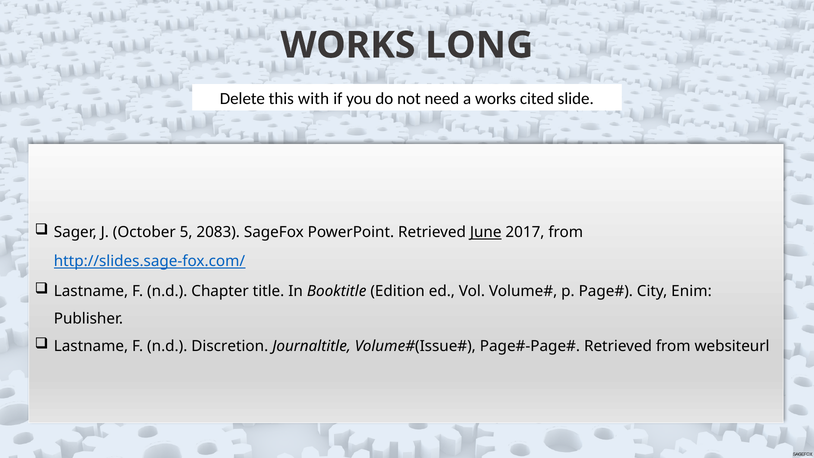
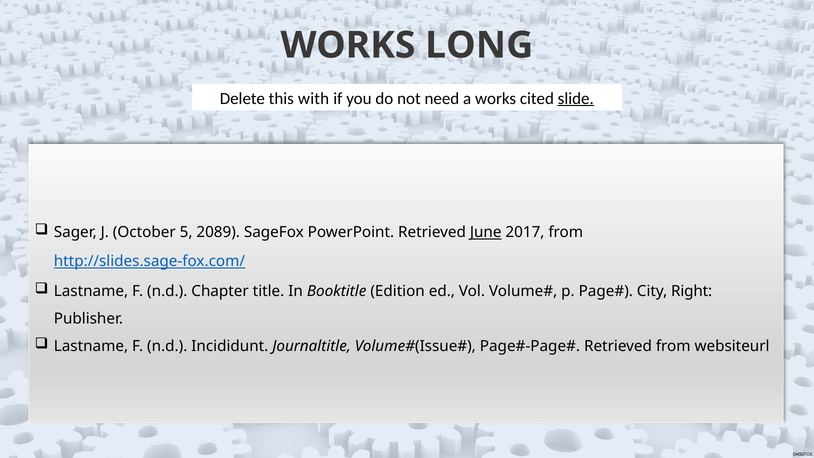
slide underline: none -> present (576, 98)
2083: 2083 -> 2089 (218, 232)
Enim: Enim -> Right (692, 291)
Discretion: Discretion -> Incididunt (230, 346)
